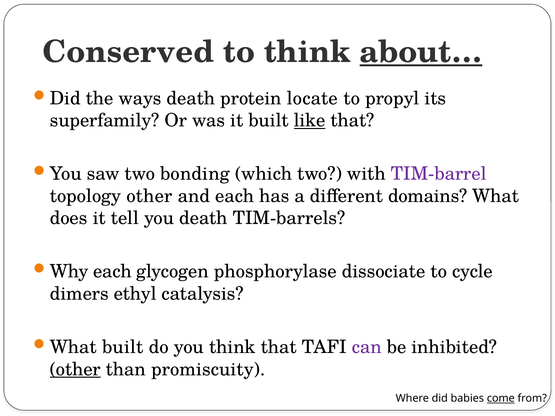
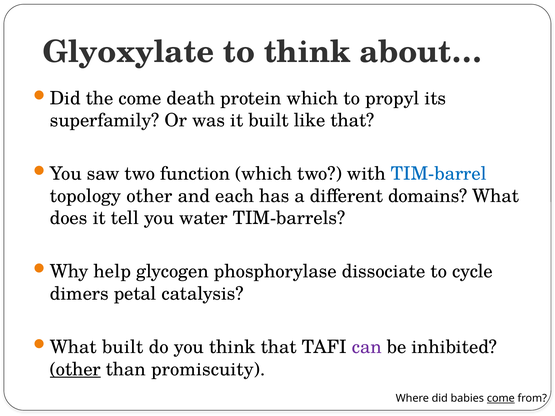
Conserved: Conserved -> Glyoxylate (128, 52)
about… underline: present -> none (421, 52)
the ways: ways -> come (140, 98)
protein locate: locate -> which (312, 98)
like underline: present -> none (310, 121)
bonding: bonding -> function (195, 174)
TIM-barrel colour: purple -> blue (439, 174)
you death: death -> water (204, 218)
Why each: each -> help (112, 272)
ethyl: ethyl -> petal (135, 294)
